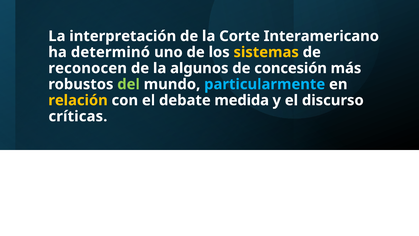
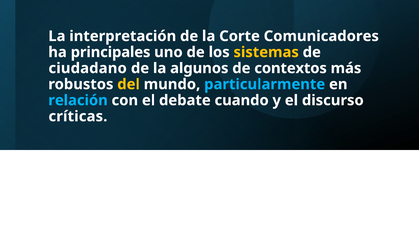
Interamericano: Interamericano -> Comunicadores (321, 36)
determinó: determinó -> principales (111, 52)
reconocen: reconocen -> ciudadano (88, 68)
concesión: concesión -> contextos (291, 68)
del colour: light green -> yellow (129, 84)
relación colour: yellow -> light blue (78, 100)
medida: medida -> cuando (242, 100)
